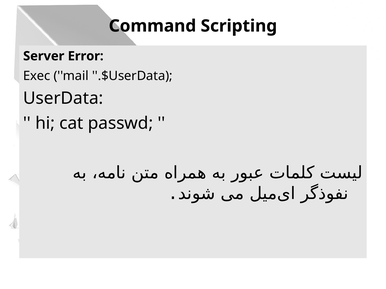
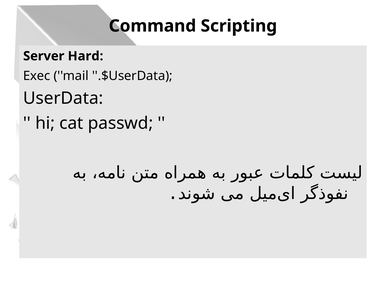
Error: Error -> Hard (86, 56)
